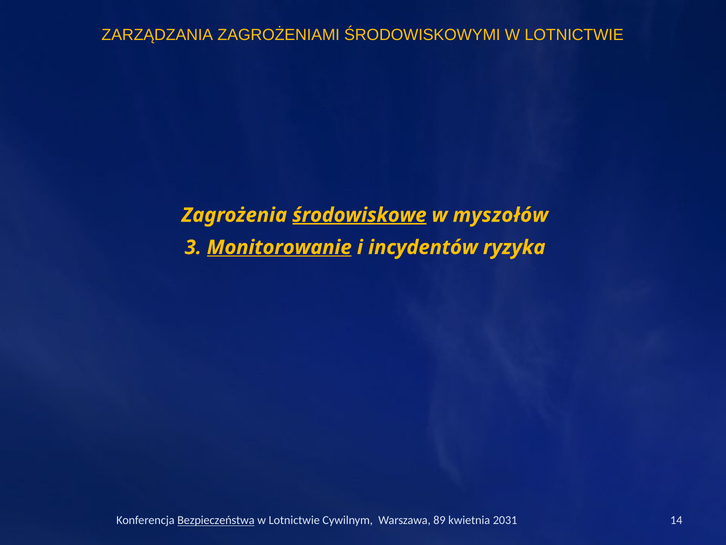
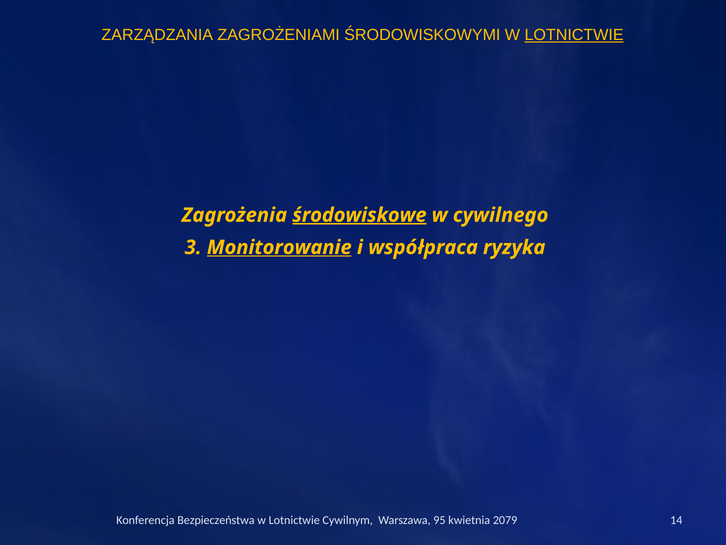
LOTNICTWIE underline: none -> present (574, 35)
myszołów: myszołów -> cywilnego (501, 215)
incydentów: incydentów -> współpraca (423, 247)
Bezpieczeństwa underline: present -> none (216, 520)
89: 89 -> 95 (439, 520)
2031: 2031 -> 2079 (505, 520)
